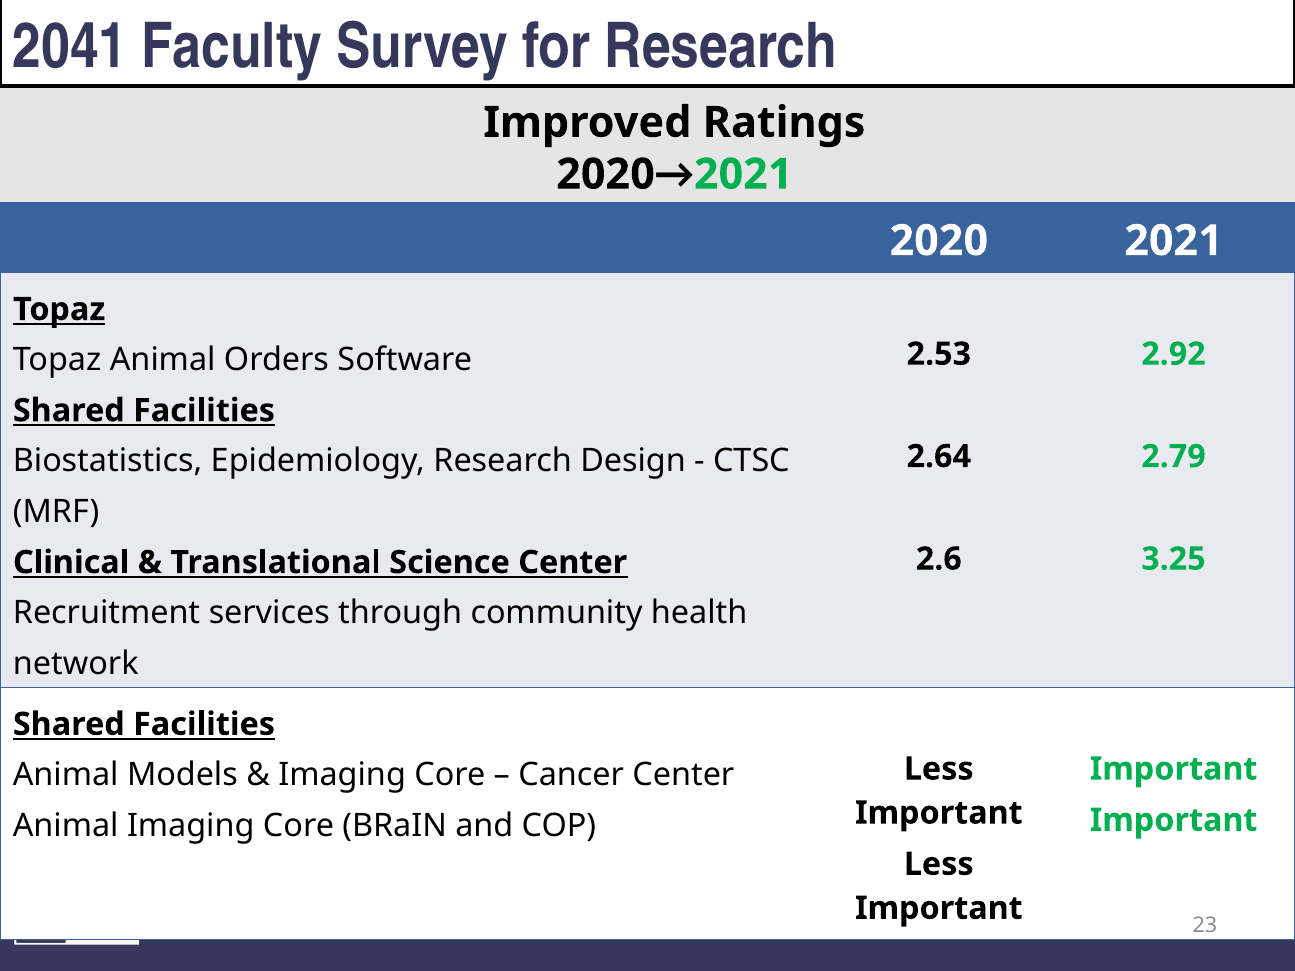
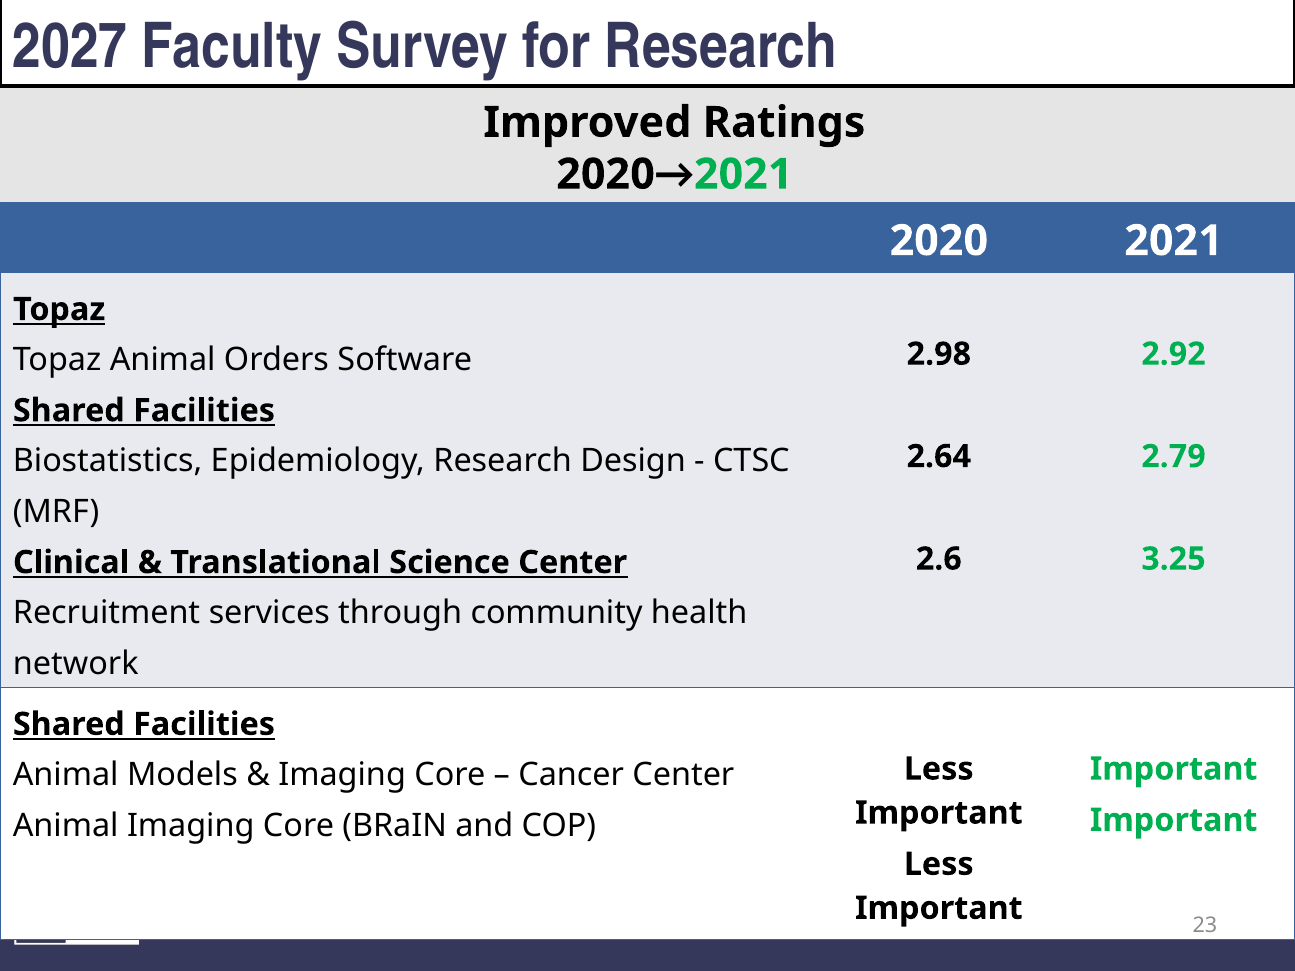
2041: 2041 -> 2027 (70, 46)
2.53: 2.53 -> 2.98 (939, 354)
